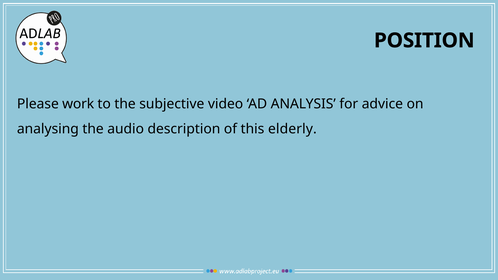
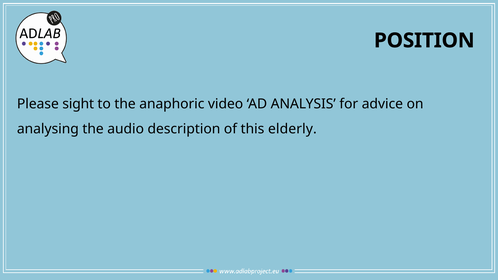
work: work -> sight (78, 104)
subjective: subjective -> anaphoric (172, 104)
